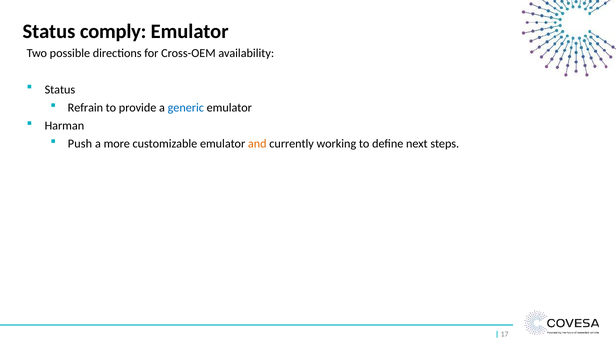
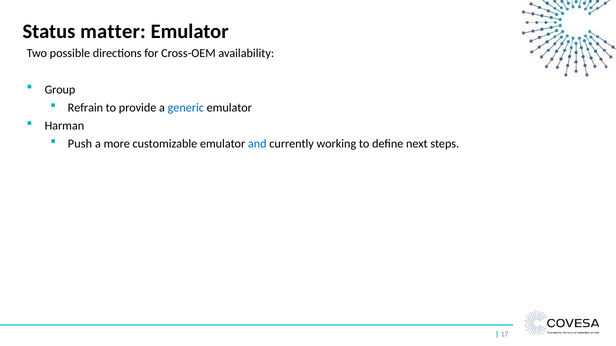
comply: comply -> matter (113, 32)
Status: Status -> Group (60, 90)
and colour: orange -> blue (257, 144)
